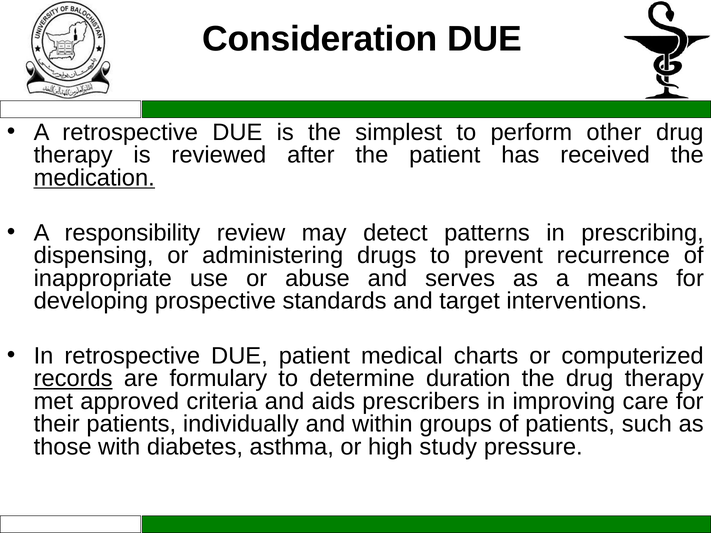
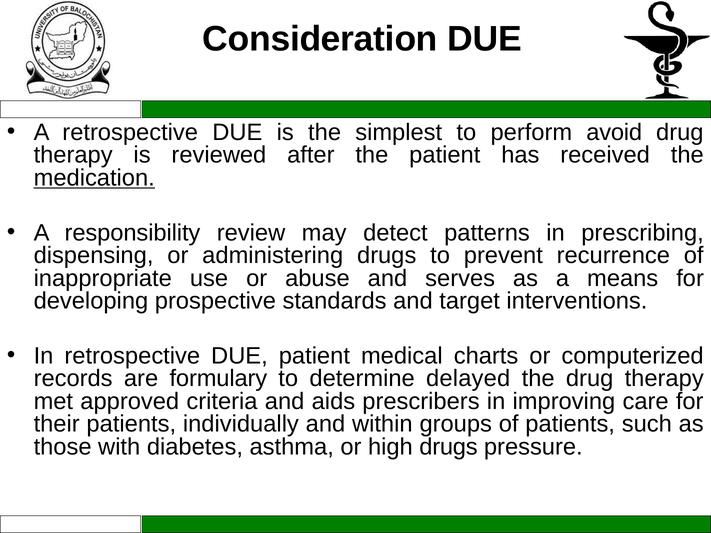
other: other -> avoid (614, 132)
records underline: present -> none (73, 379)
duration: duration -> delayed (468, 379)
high study: study -> drugs (448, 447)
